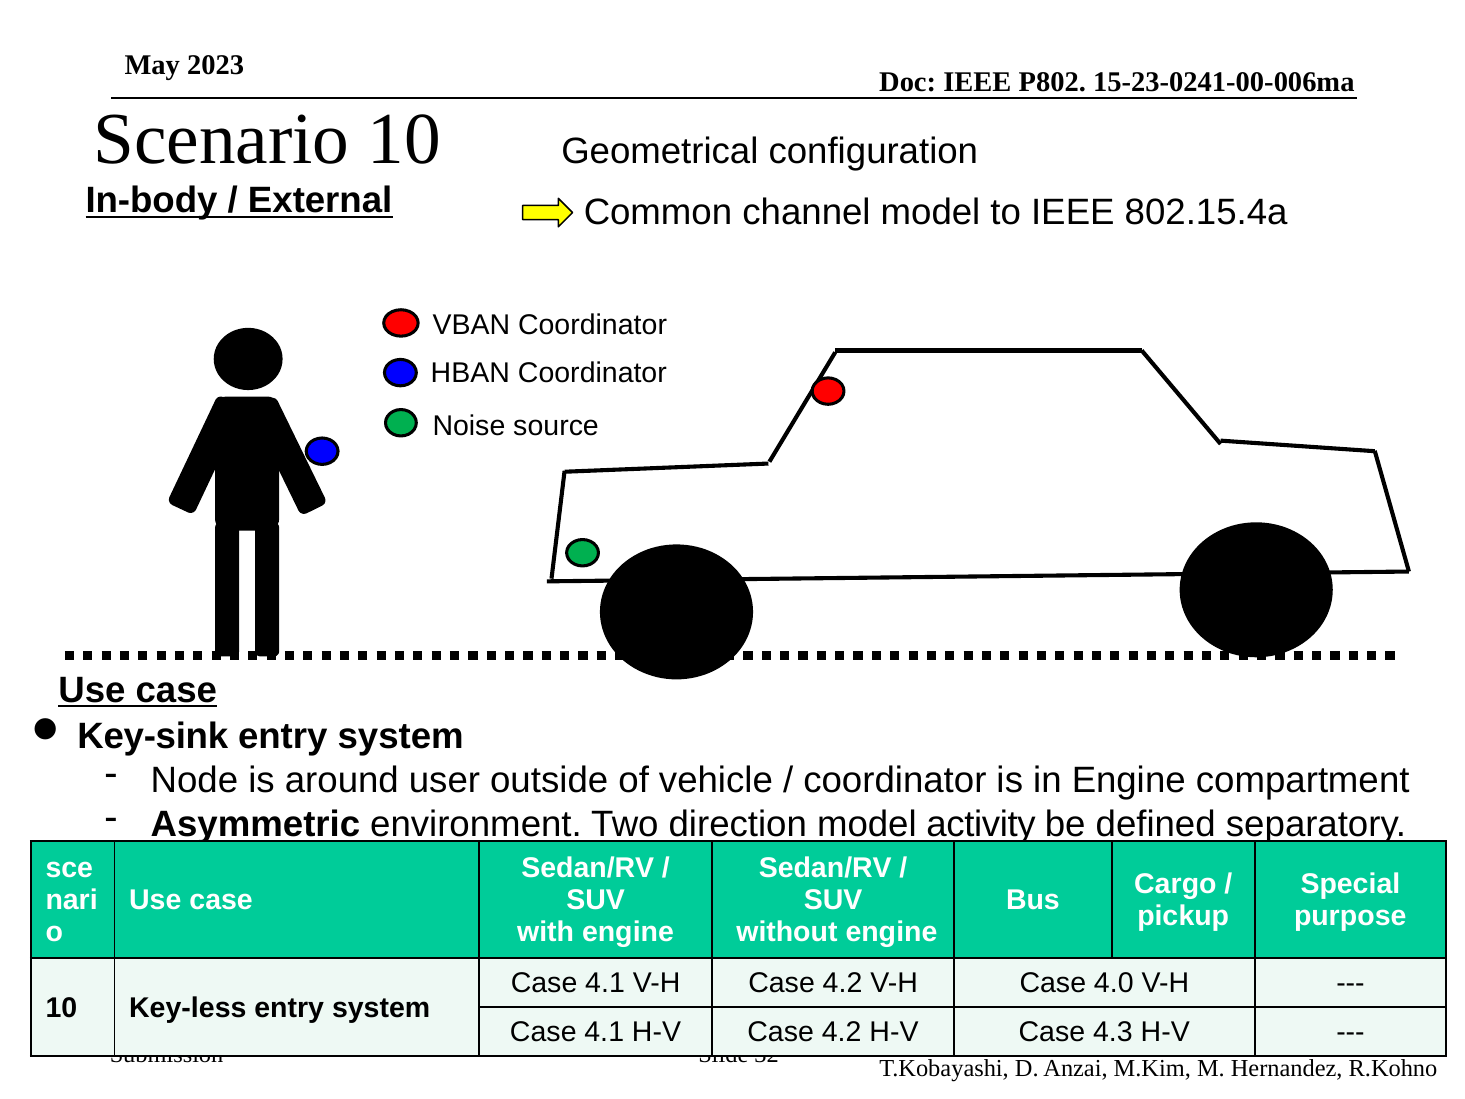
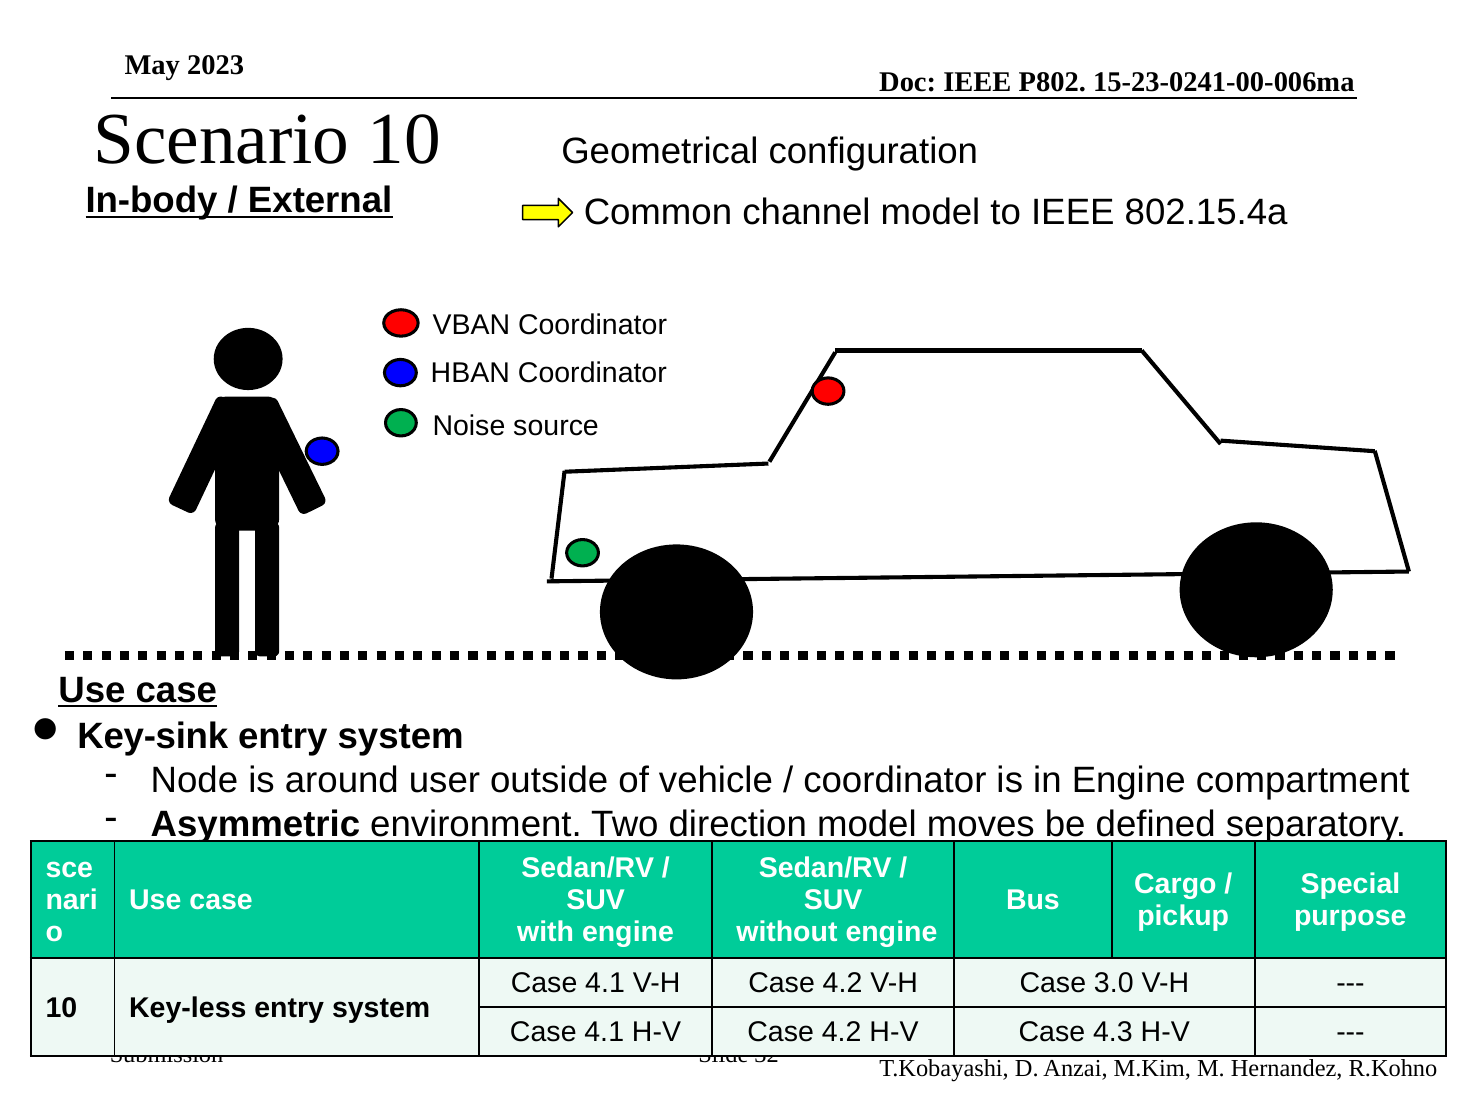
activity: activity -> moves (981, 824)
4.0: 4.0 -> 3.0 (1114, 983)
